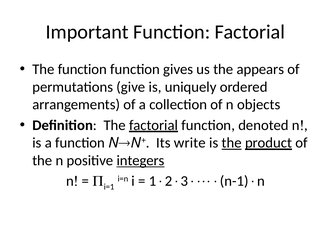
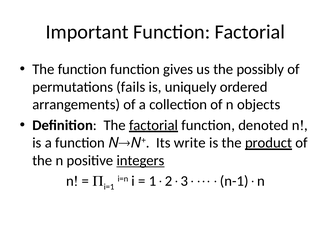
appears: appears -> possibly (260, 69)
give: give -> fails (131, 87)
the underline: present -> none (232, 143)
